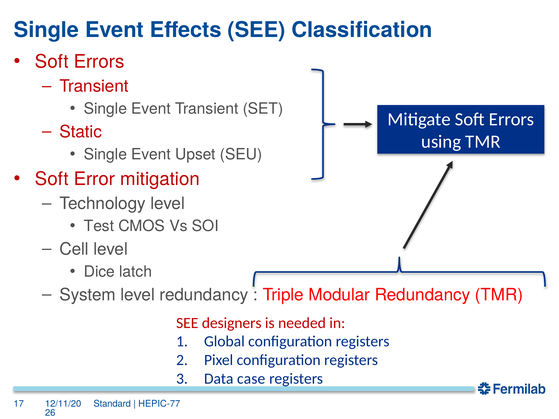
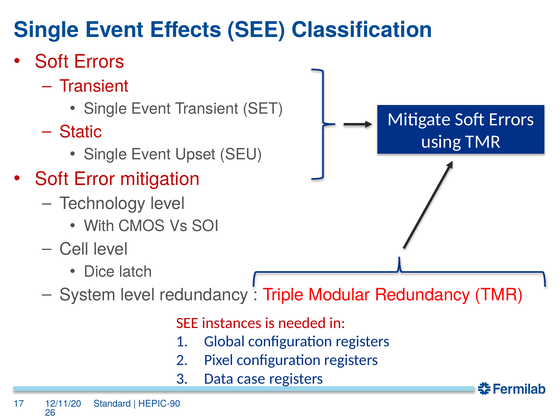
Test: Test -> With (99, 226)
designers: designers -> instances (232, 323)
HEPIC-77: HEPIC-77 -> HEPIC-90 (159, 404)
